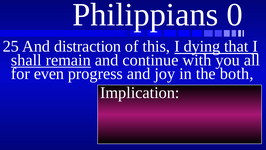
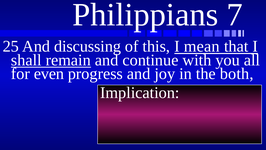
0: 0 -> 7 (235, 15)
distraction: distraction -> discussing (88, 46)
dying: dying -> mean (202, 46)
